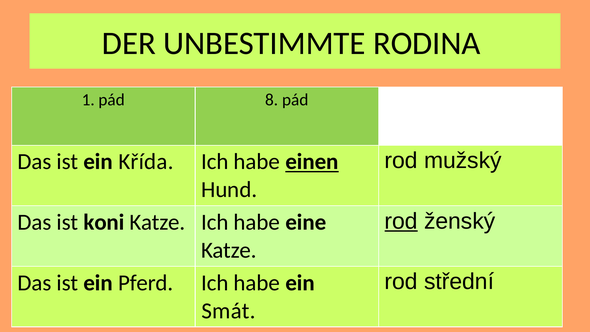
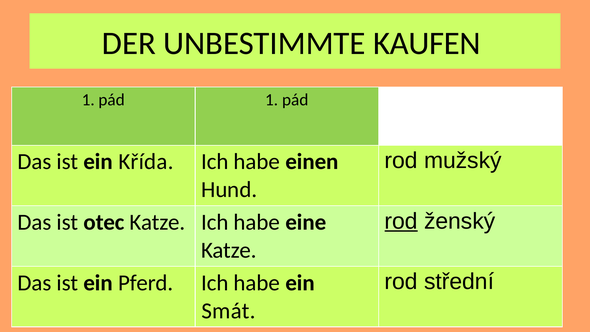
RODINA: RODINA -> KAUFEN (427, 43)
pád 8: 8 -> 1 (272, 100)
einen underline: present -> none (312, 162)
koni: koni -> otec (104, 222)
